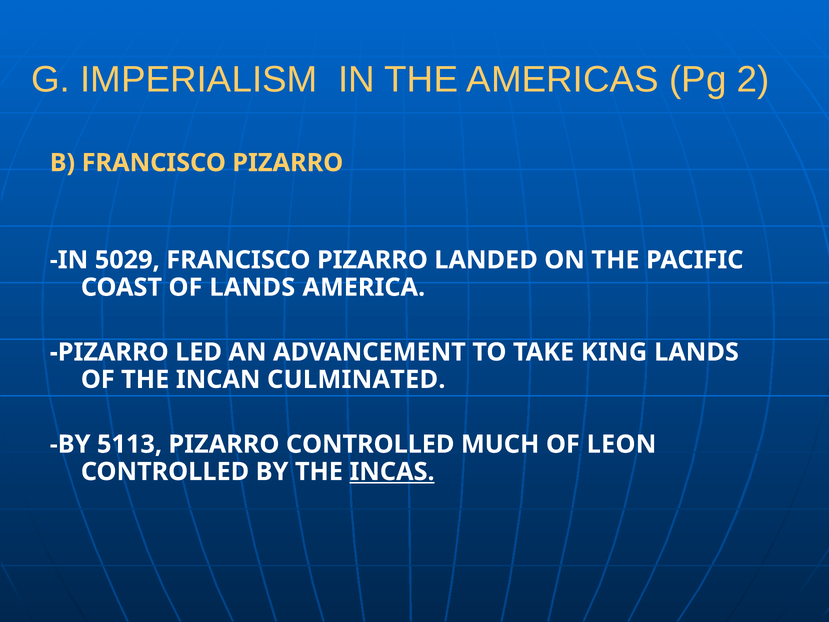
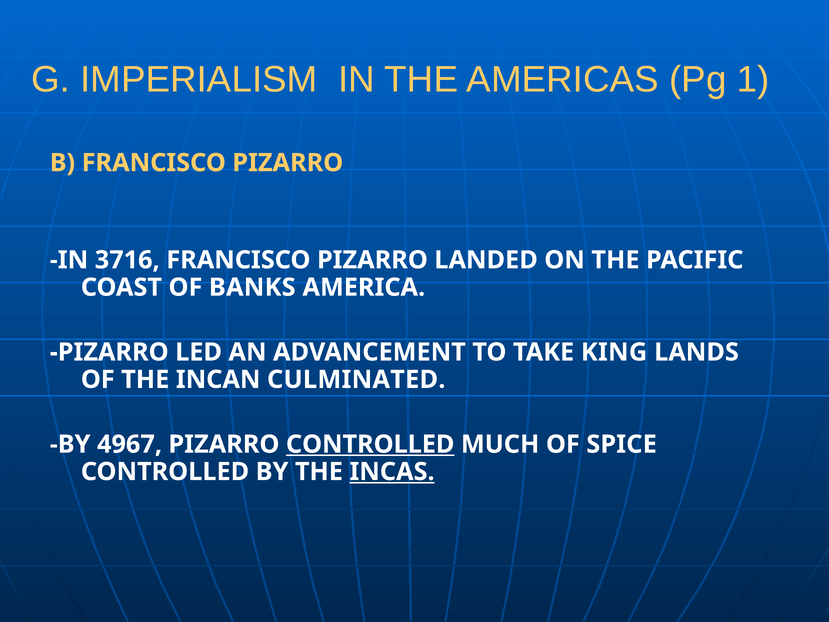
2: 2 -> 1 (753, 79)
5029: 5029 -> 3716 (127, 260)
OF LANDS: LANDS -> BANKS (252, 287)
5113: 5113 -> 4967 (130, 444)
CONTROLLED underline: none -> present (370, 444)
LEON: LEON -> SPICE (622, 444)
